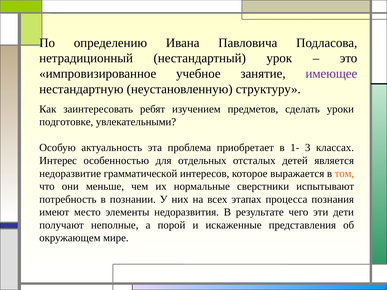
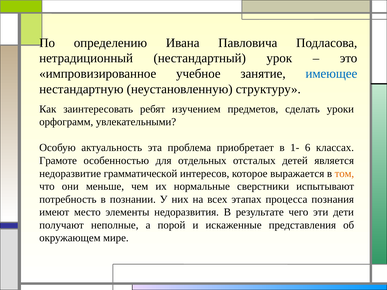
имеющее colour: purple -> blue (331, 74)
подготовке: подготовке -> орфограмм (66, 122)
3: 3 -> 6 (308, 148)
Интерес: Интерес -> Грамоте (58, 161)
